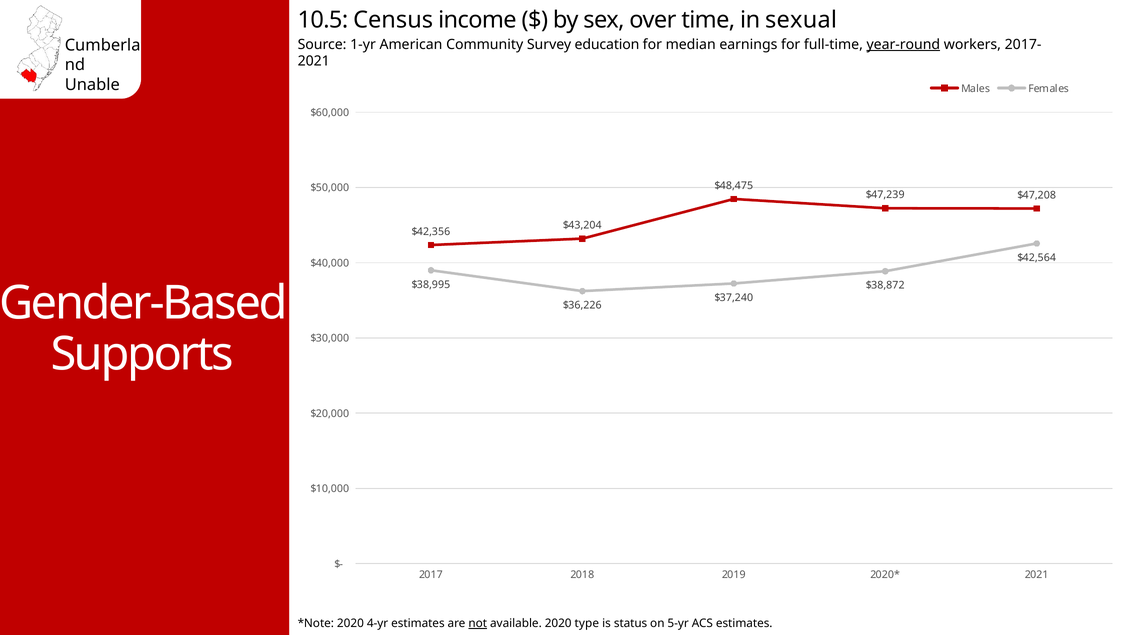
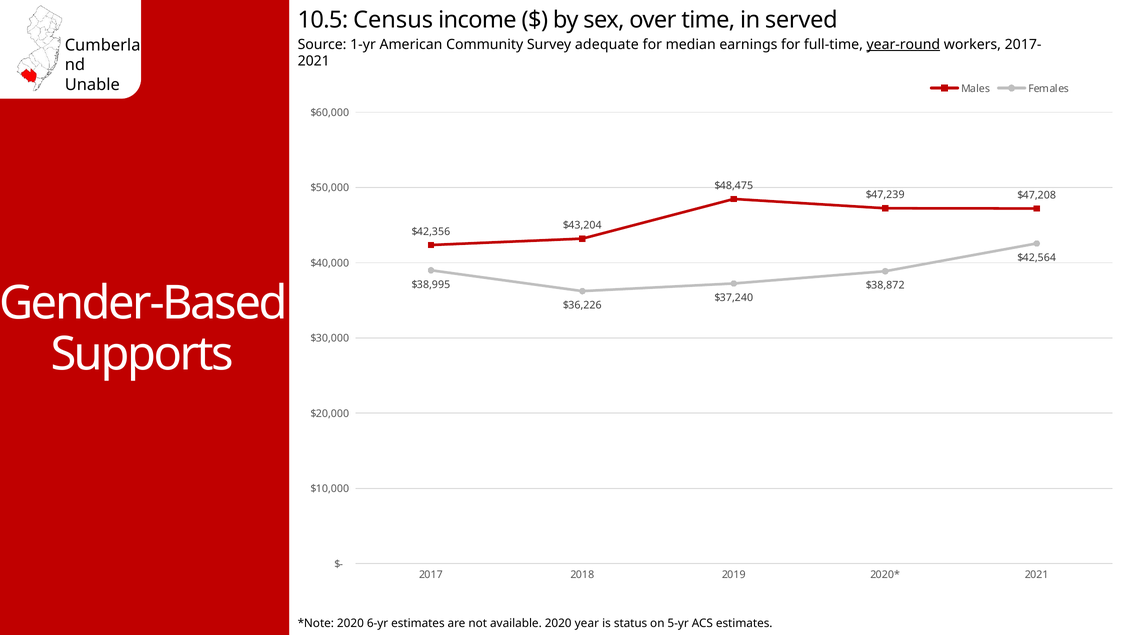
sexual: sexual -> served (801, 20)
education: education -> adequate (607, 44)
4-yr: 4-yr -> 6-yr (378, 624)
not underline: present -> none (478, 624)
type: type -> year (587, 624)
